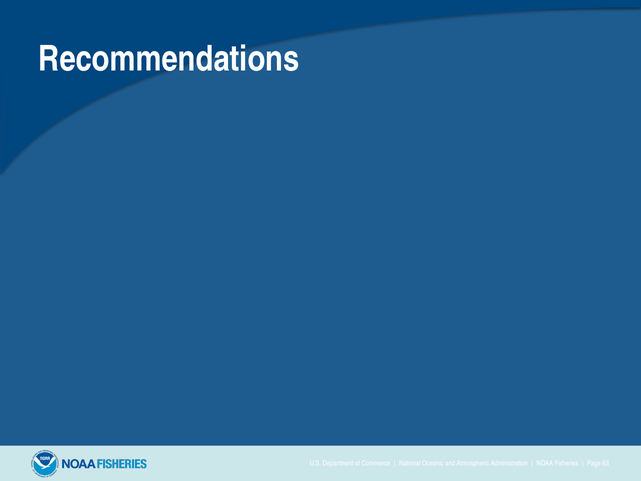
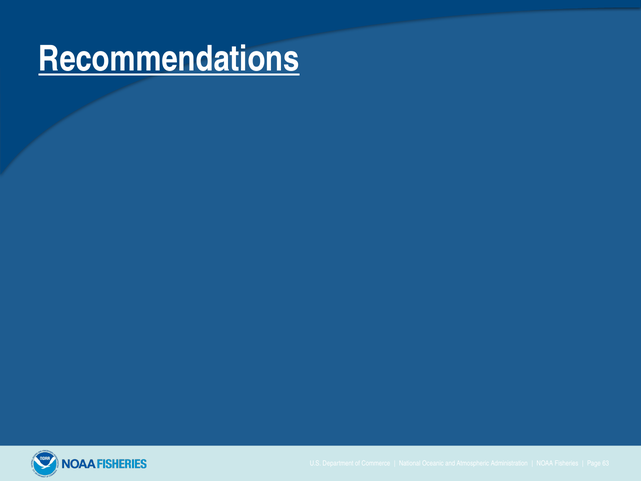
Recommendations underline: none -> present (169, 59)
